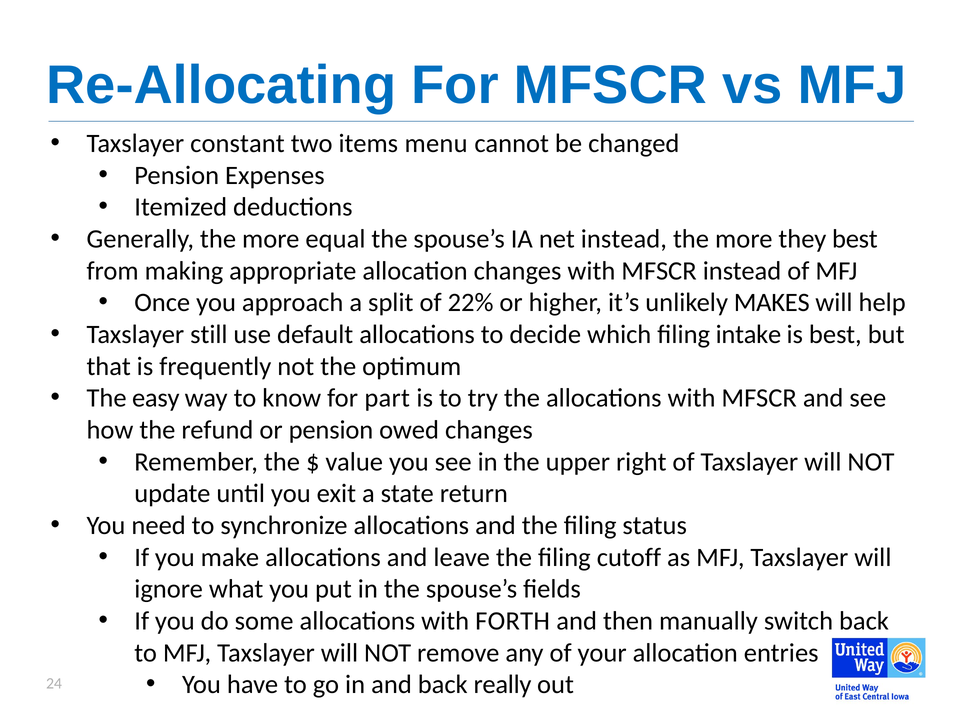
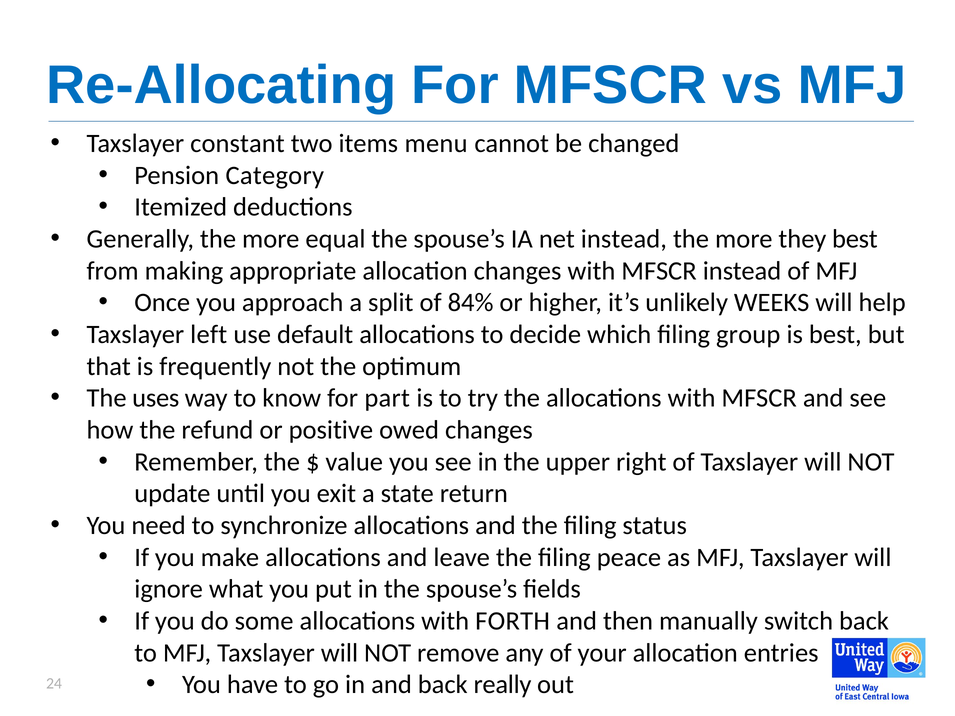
Expenses: Expenses -> Category (275, 175)
22%: 22% -> 84% (471, 303)
MAKES: MAKES -> WEEKS (772, 303)
still: still -> left (209, 335)
intake: intake -> group (748, 335)
easy: easy -> uses (156, 398)
or pension: pension -> positive (331, 430)
cutoff: cutoff -> peace (629, 558)
